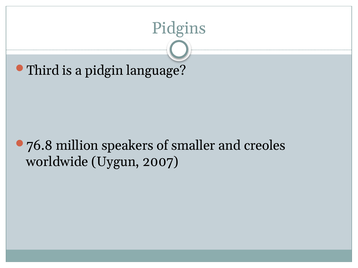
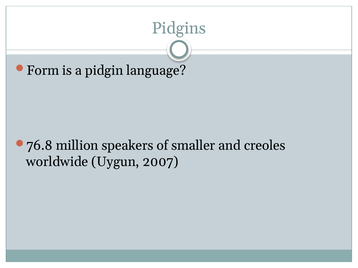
Third: Third -> Form (43, 71)
